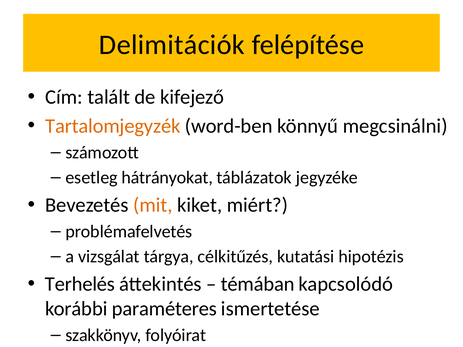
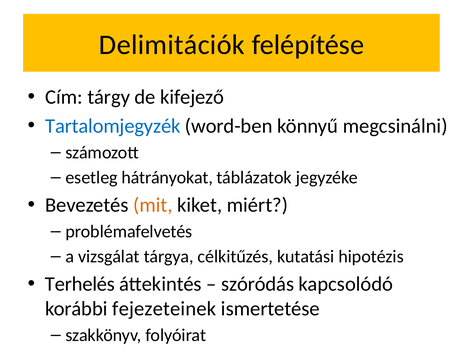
talált: talált -> tárgy (109, 97)
Tartalomjegyzék colour: orange -> blue (113, 126)
témában: témában -> szóródás (258, 284)
paraméteres: paraméteres -> fejezeteinek (164, 309)
